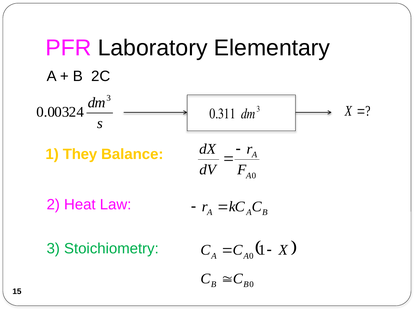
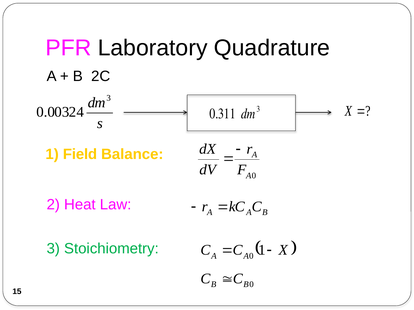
Elementary: Elementary -> Quadrature (272, 48)
They: They -> Field (80, 154)
